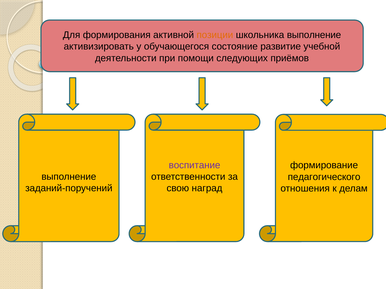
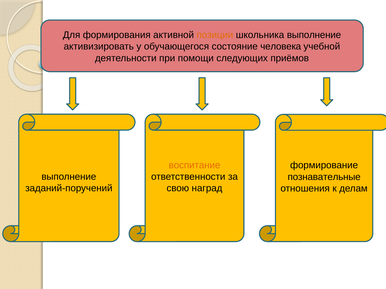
развитие: развитие -> человека (281, 47)
воспитание colour: purple -> orange (195, 165)
педагогического: педагогического -> познавательные (324, 177)
